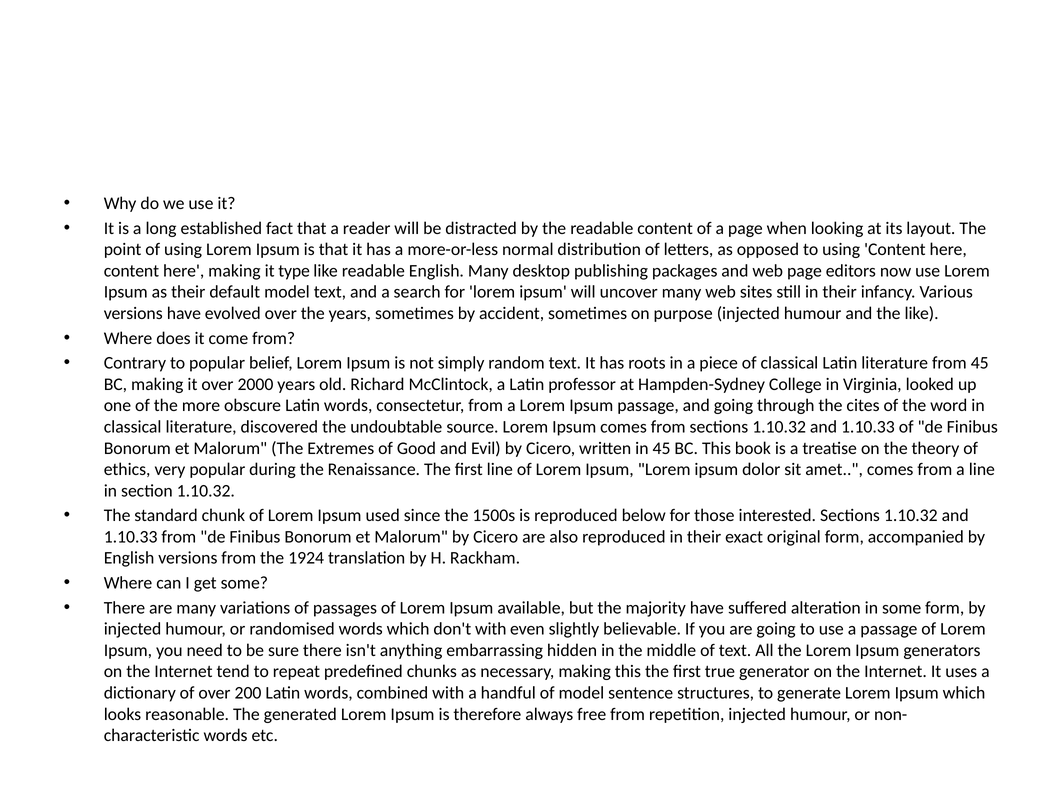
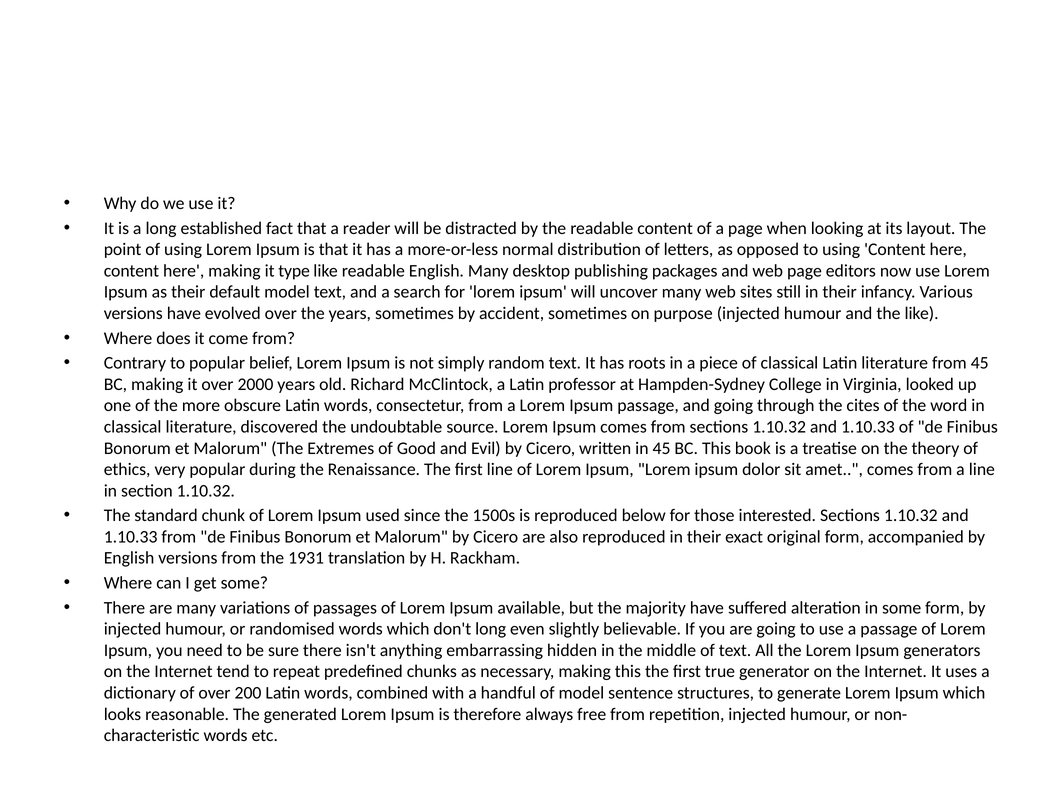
1924: 1924 -> 1931 (306, 558)
don't with: with -> long (491, 629)
